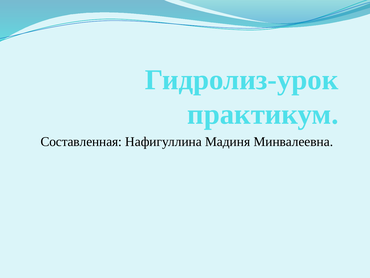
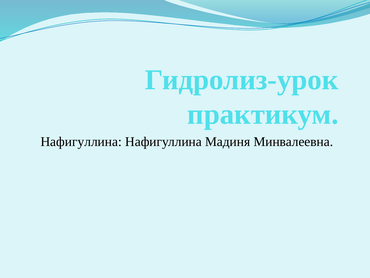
Составленная: Составленная -> Нафигуллина (81, 141)
